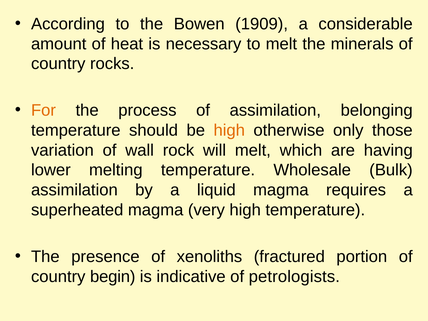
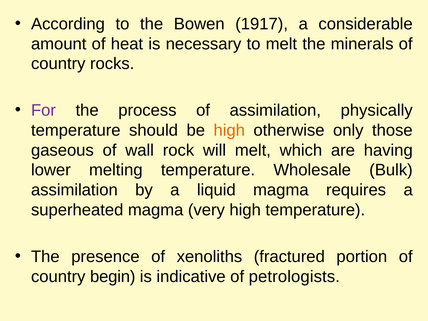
1909: 1909 -> 1917 (262, 24)
For colour: orange -> purple (43, 110)
belonging: belonging -> physically (377, 110)
variation: variation -> gaseous (62, 150)
